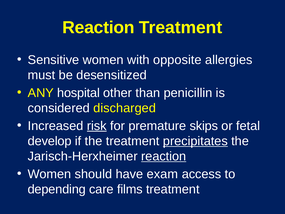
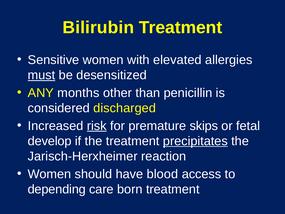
Reaction: Reaction -> Bilirubin (98, 28)
opposite: opposite -> elevated (177, 60)
must underline: none -> present (42, 75)
hospital: hospital -> months (78, 93)
reaction underline: present -> none (164, 156)
exam: exam -> blood (162, 174)
films: films -> born (130, 189)
